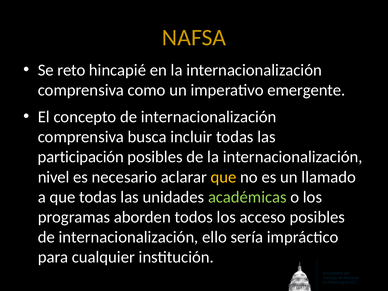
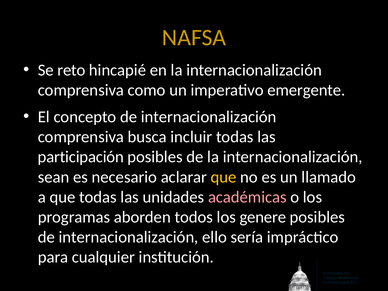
nivel: nivel -> sean (54, 177)
académicas colour: light green -> pink (247, 197)
acceso: acceso -> genere (263, 217)
